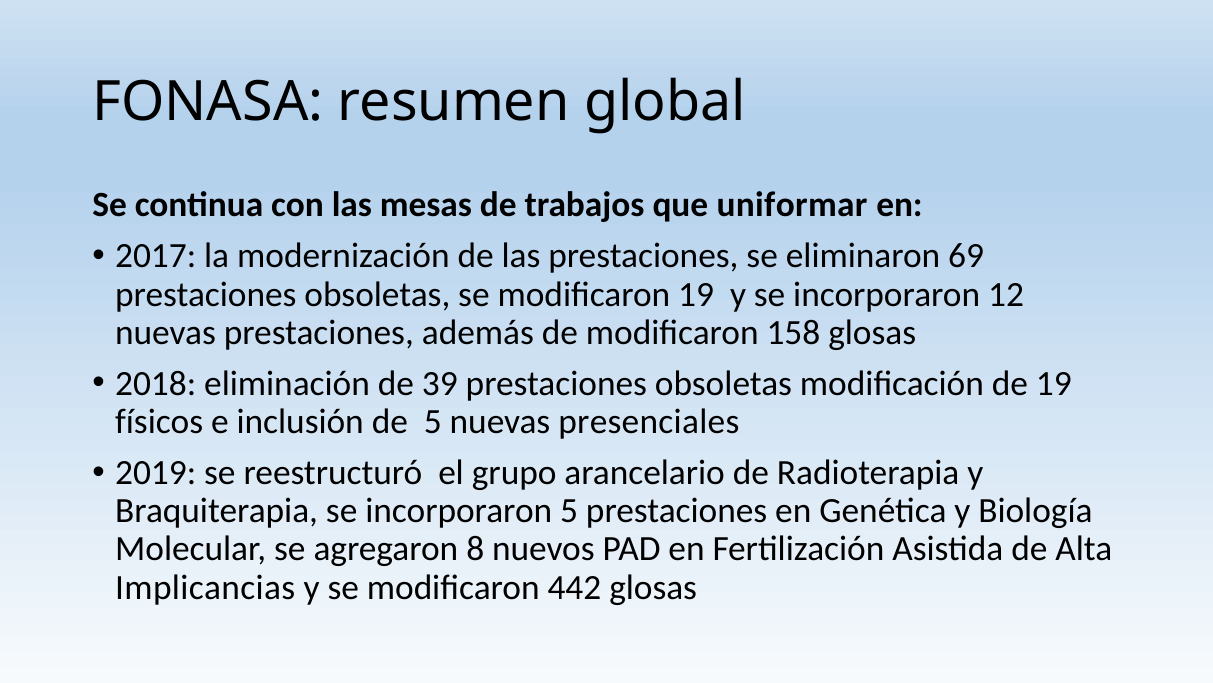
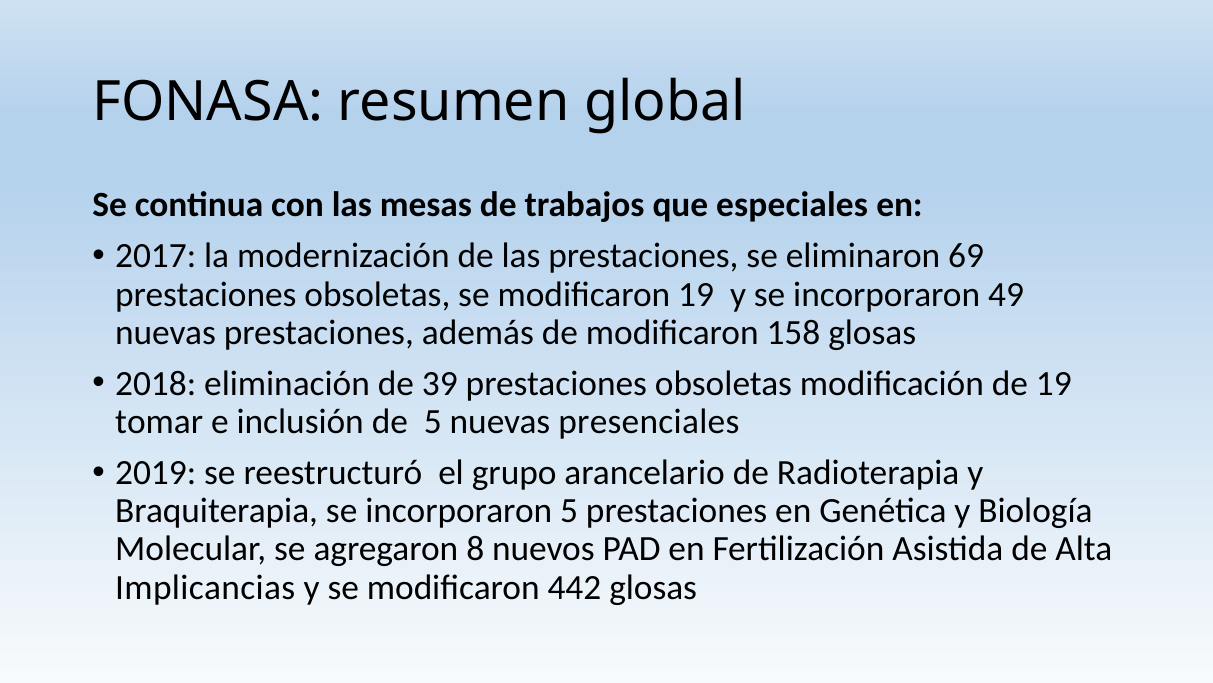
uniformar: uniformar -> especiales (792, 205)
12: 12 -> 49 (1006, 294)
físicos: físicos -> tomar (159, 421)
